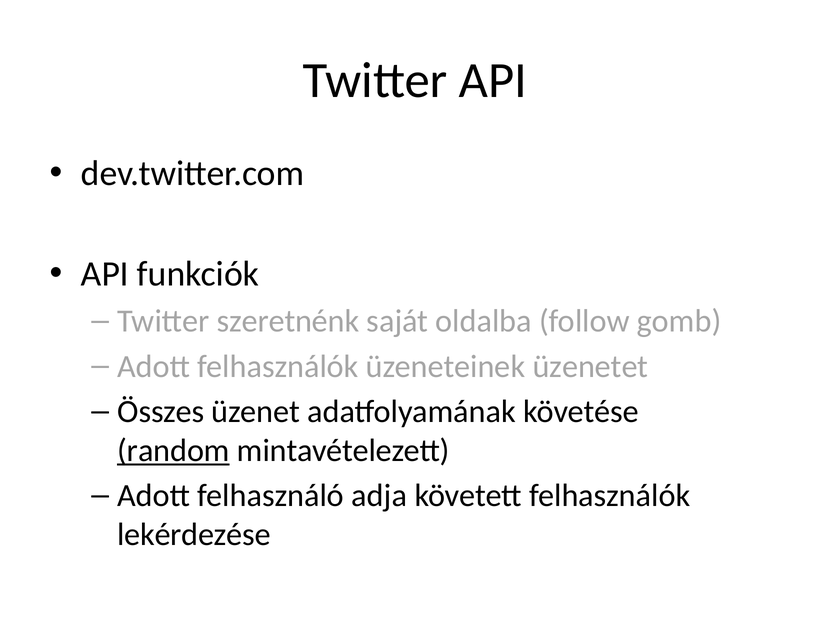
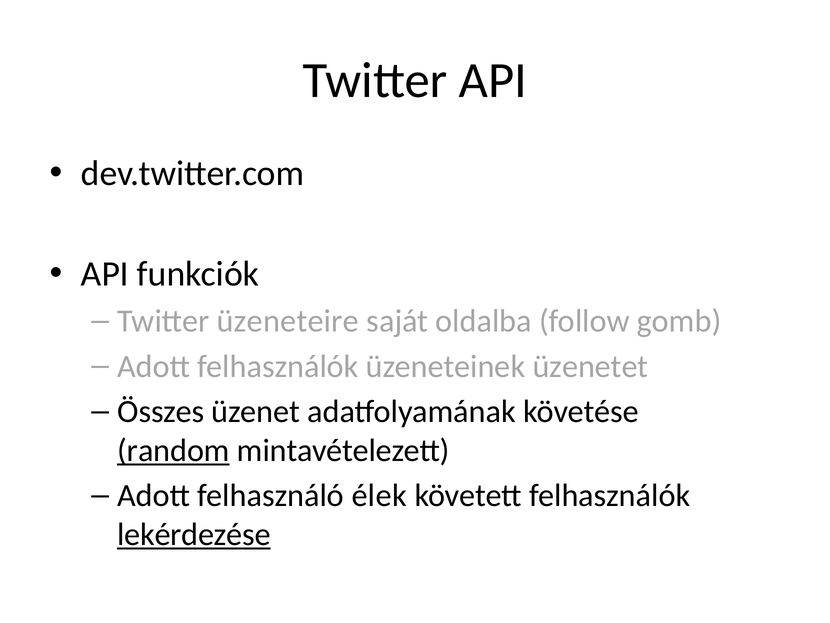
szeretnénk: szeretnénk -> üzeneteire (288, 321)
adja: adja -> élek (379, 495)
lekérdezése underline: none -> present (194, 534)
